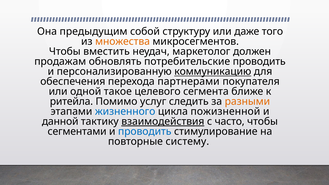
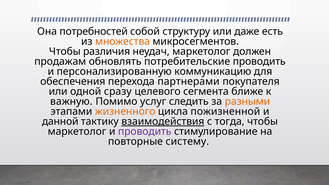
предыдущим: предыдущим -> потребностей (94, 32)
того: того -> есть (272, 32)
вместить: вместить -> различия (107, 52)
коммуникацию underline: present -> none (213, 72)
такое: такое -> сразу (118, 92)
ритейла: ритейла -> важную (71, 102)
жизненного colour: blue -> orange (125, 112)
часто: часто -> тогда (230, 122)
сегментами: сегментами -> маркетолог (77, 132)
проводить colour: blue -> purple (145, 132)
